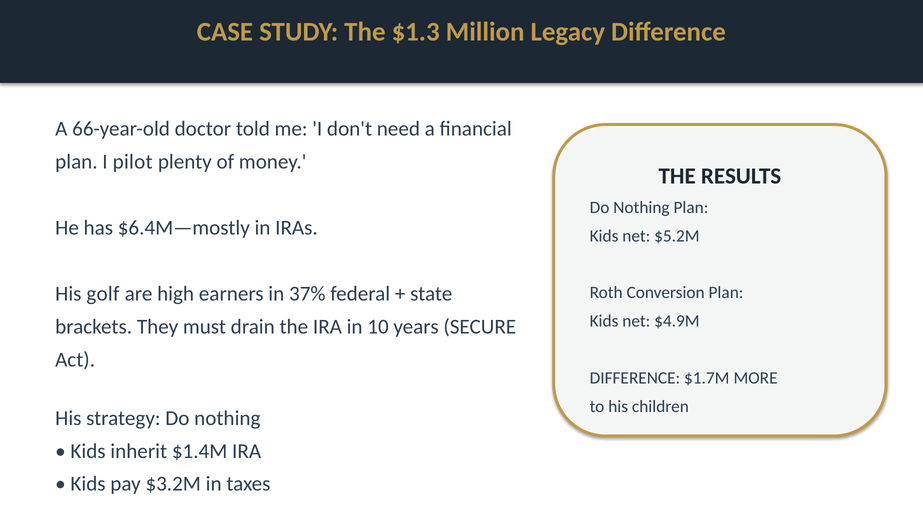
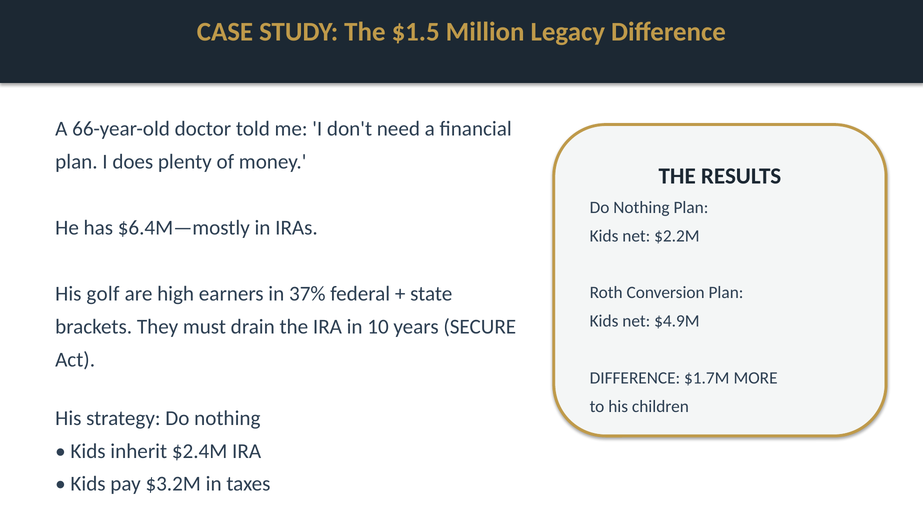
$1.3: $1.3 -> $1.5 (416, 32)
pilot: pilot -> does (133, 162)
$5.2M: $5.2M -> $2.2M (677, 236)
$1.4M: $1.4M -> $2.4M (200, 451)
